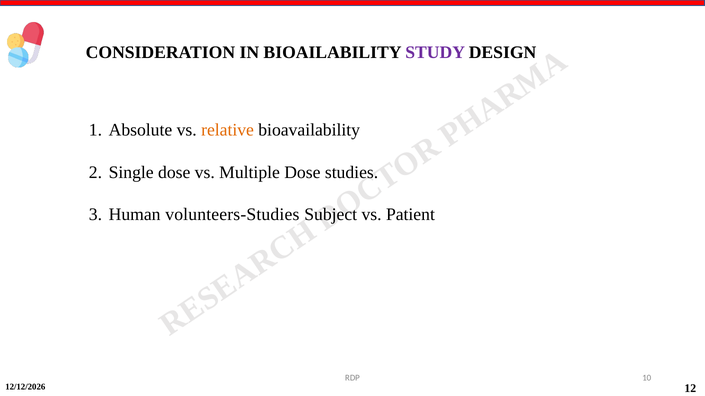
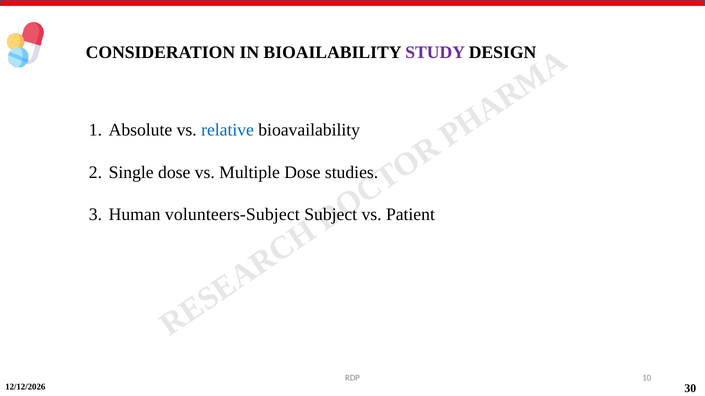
relative colour: orange -> blue (228, 130)
volunteers-Studies: volunteers-Studies -> volunteers-Subject (232, 215)
12: 12 -> 30 (690, 389)
